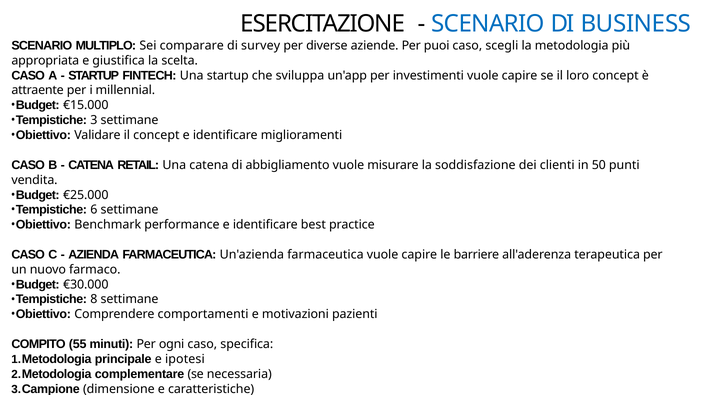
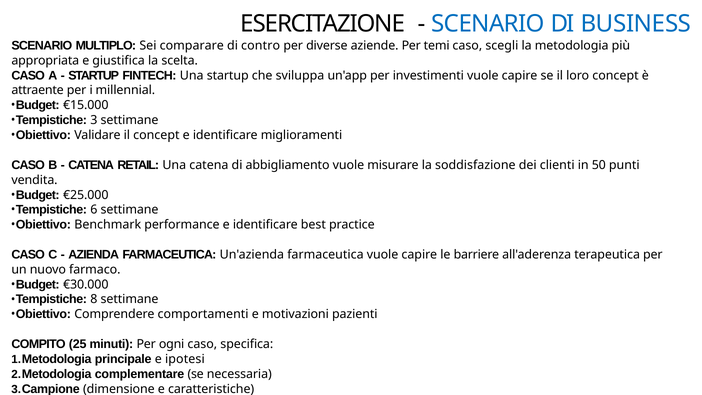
survey: survey -> contro (261, 46)
puoi: puoi -> temi (437, 46)
55: 55 -> 25 (78, 344)
